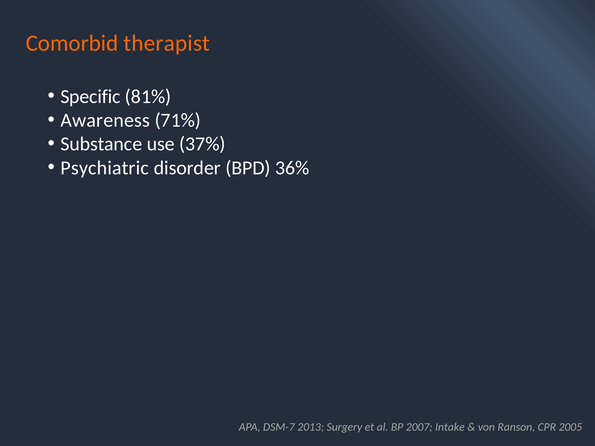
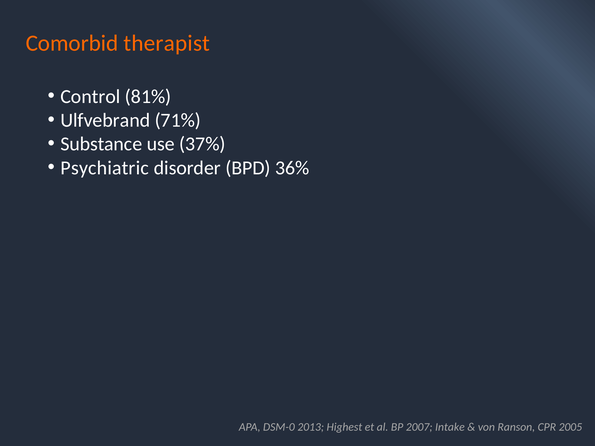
Specific: Specific -> Control (90, 97)
Awareness: Awareness -> Ulfvebrand (105, 120)
DSM-7: DSM-7 -> DSM-0 (279, 427)
Surgery: Surgery -> Highest (344, 427)
